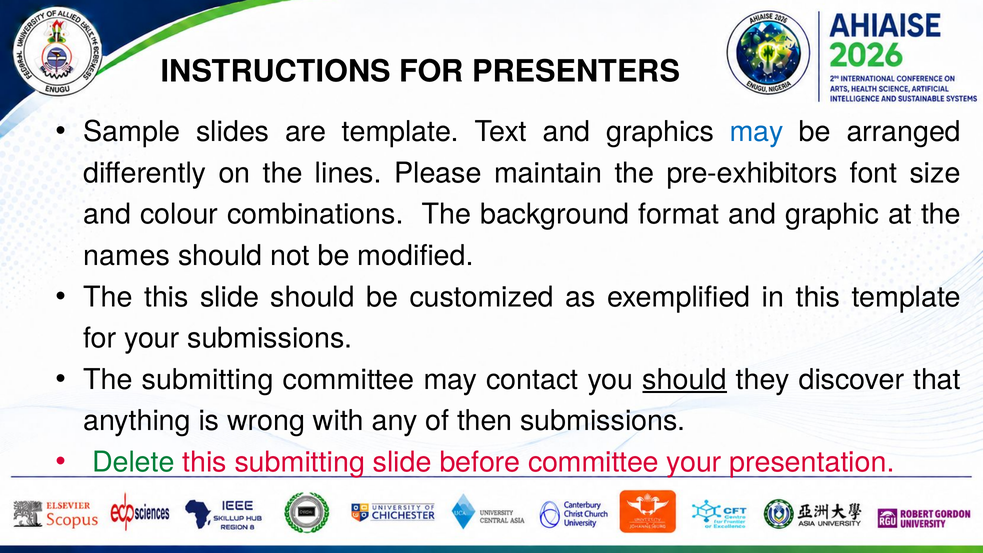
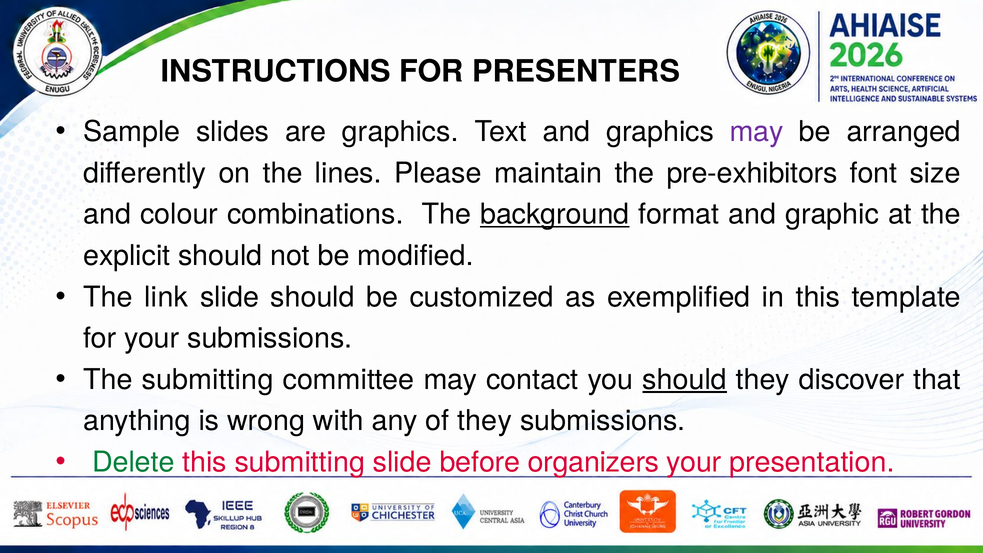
are template: template -> graphics (400, 132)
may colour: blue -> purple (757, 132)
background underline: none -> present (555, 214)
names: names -> explicit (127, 256)
The this: this -> link (166, 297)
of then: then -> they (485, 421)
before committee: committee -> organizers (593, 462)
